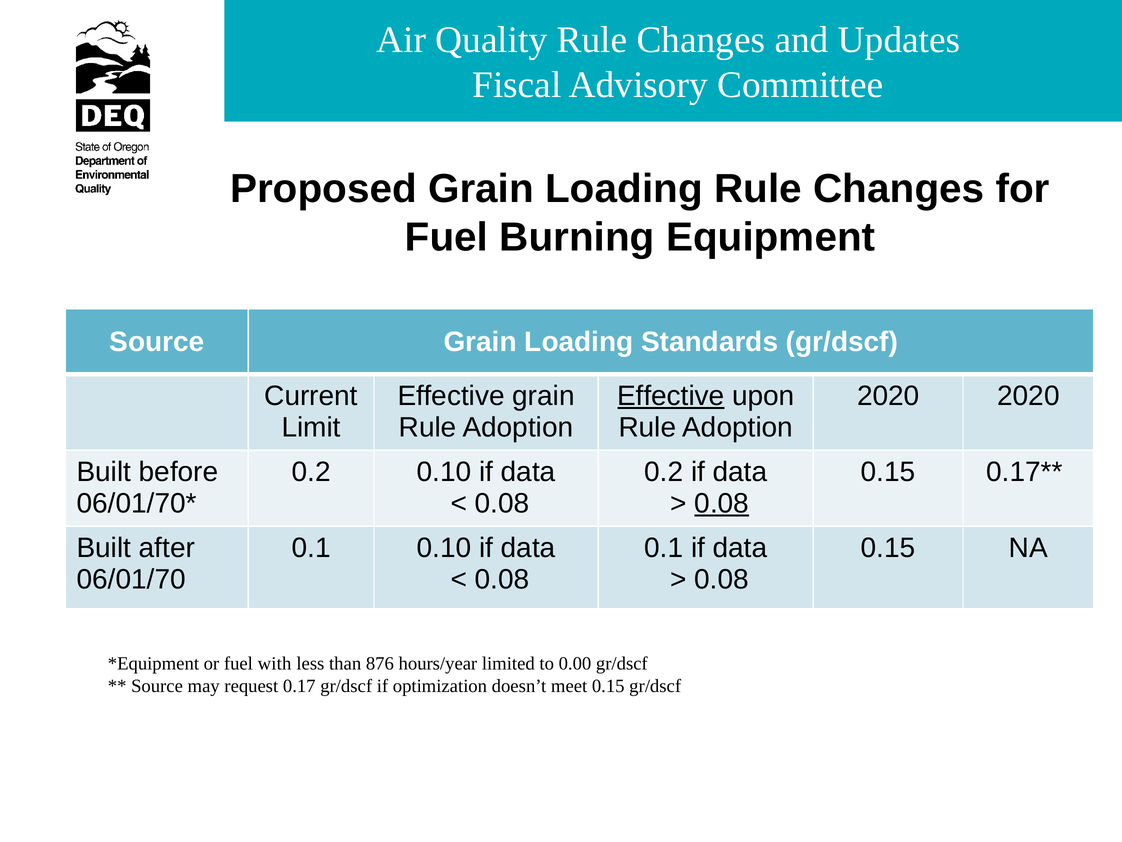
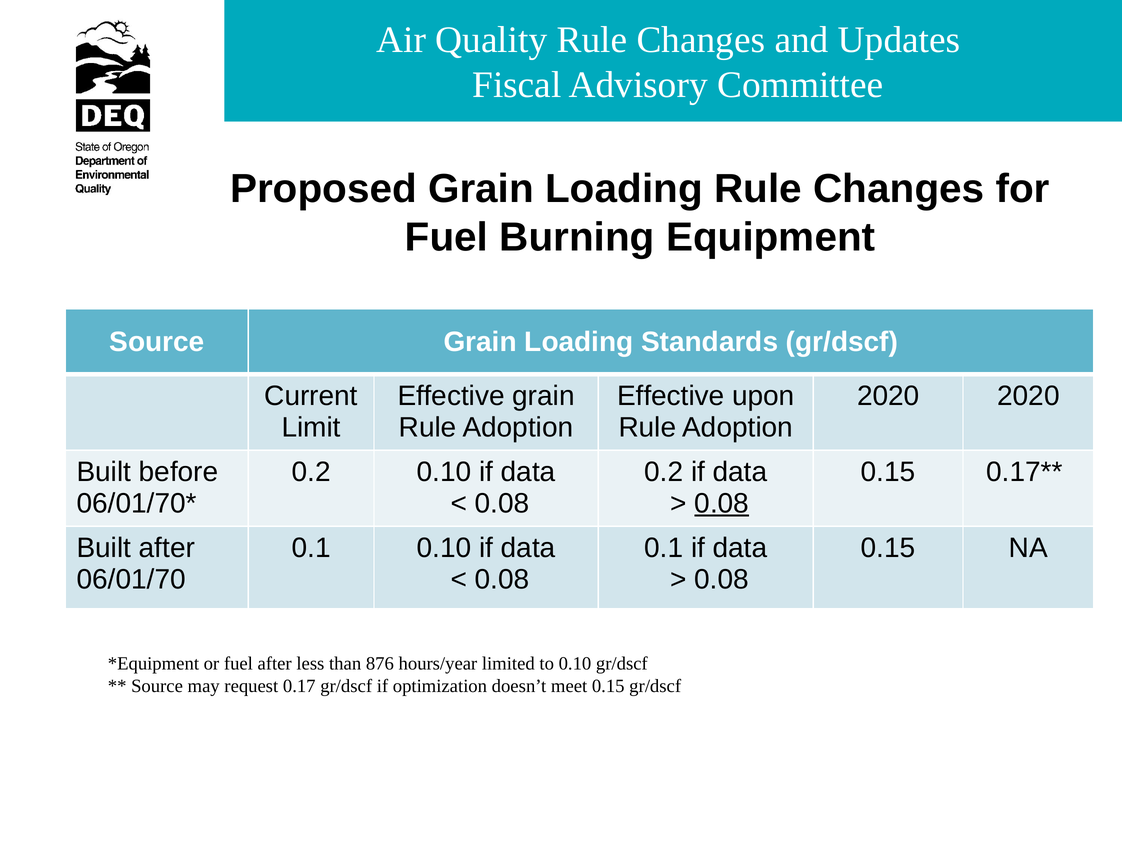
Effective underline: present -> none (671, 396)
fuel with: with -> after (275, 663)
to 0.00: 0.00 -> 0.10 (575, 663)
